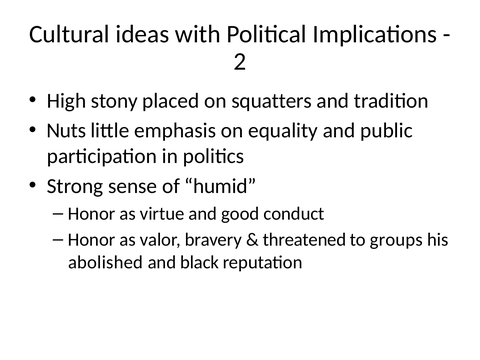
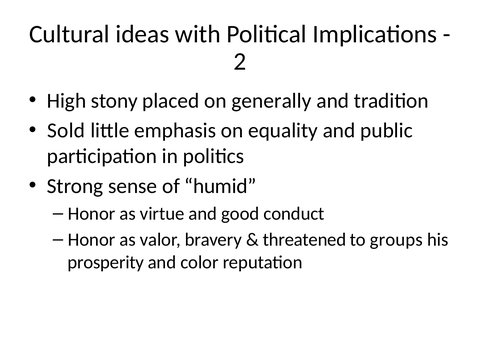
squatters: squatters -> generally (272, 101)
Nuts: Nuts -> Sold (66, 131)
abolished: abolished -> prosperity (106, 262)
black: black -> color (200, 262)
